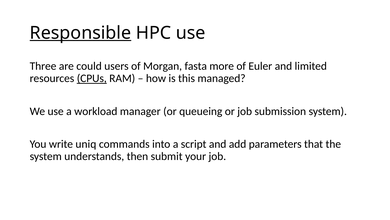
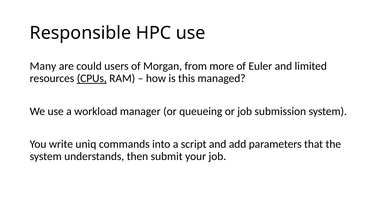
Responsible underline: present -> none (80, 33)
Three: Three -> Many (43, 66)
fasta: fasta -> from (196, 66)
